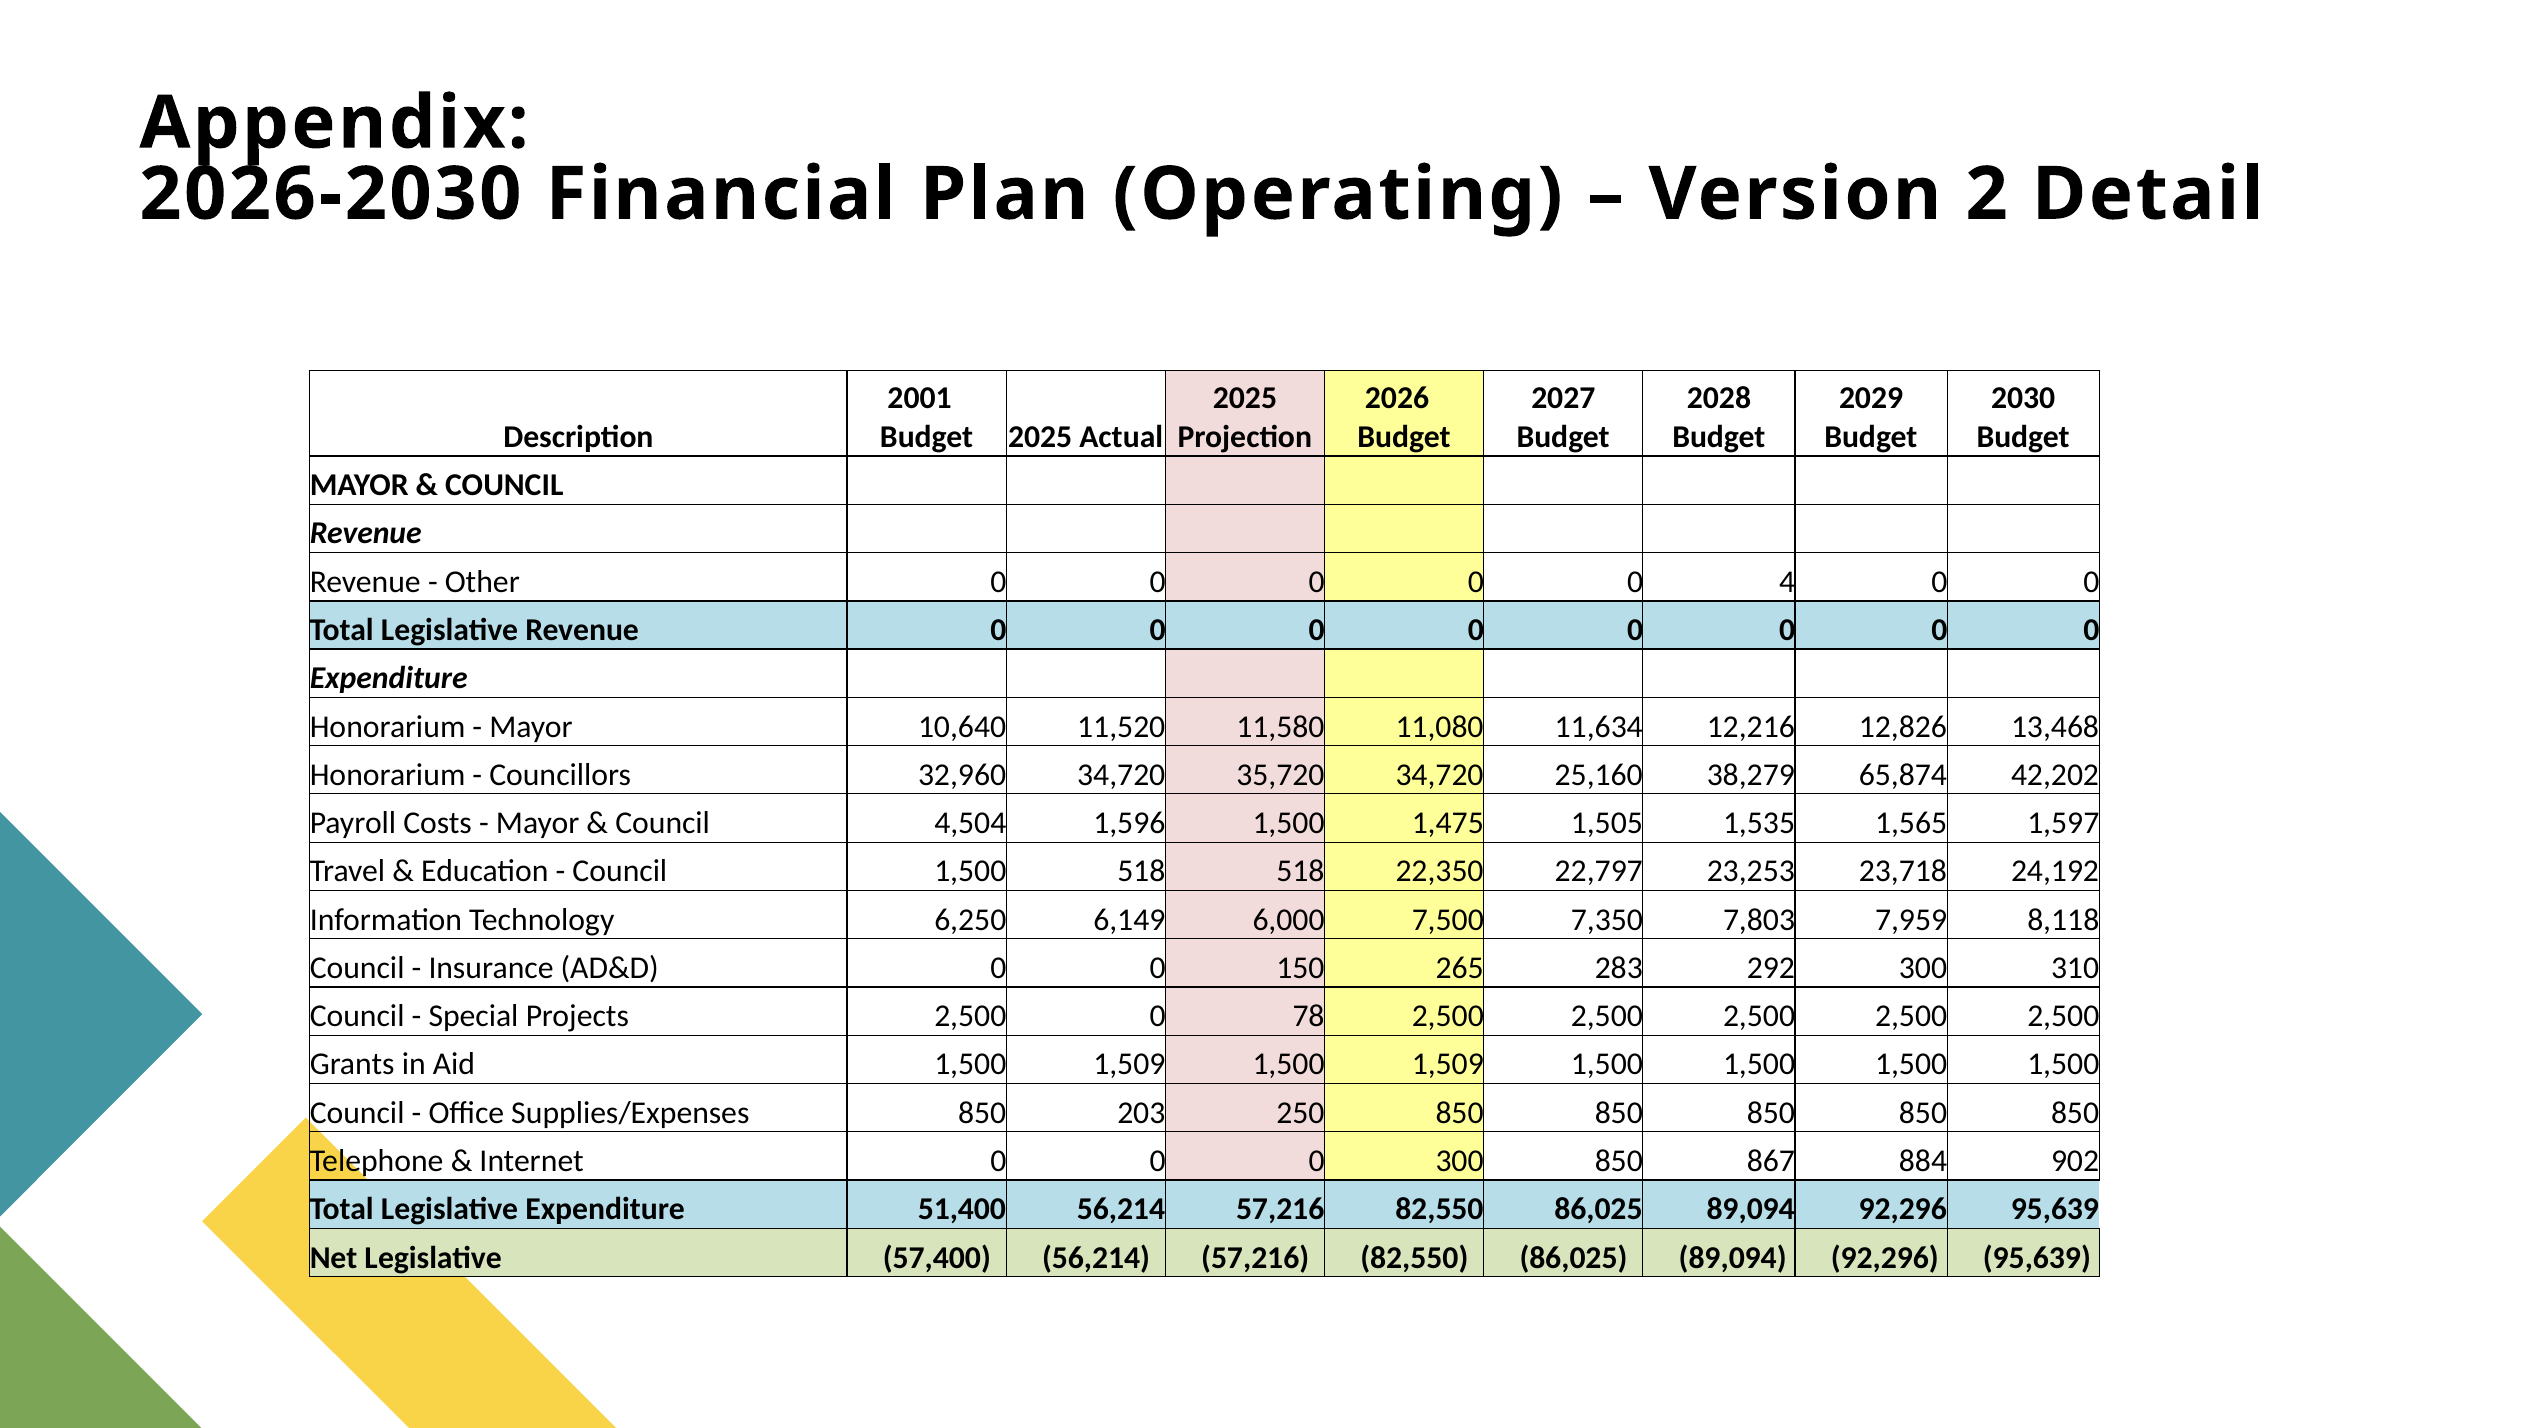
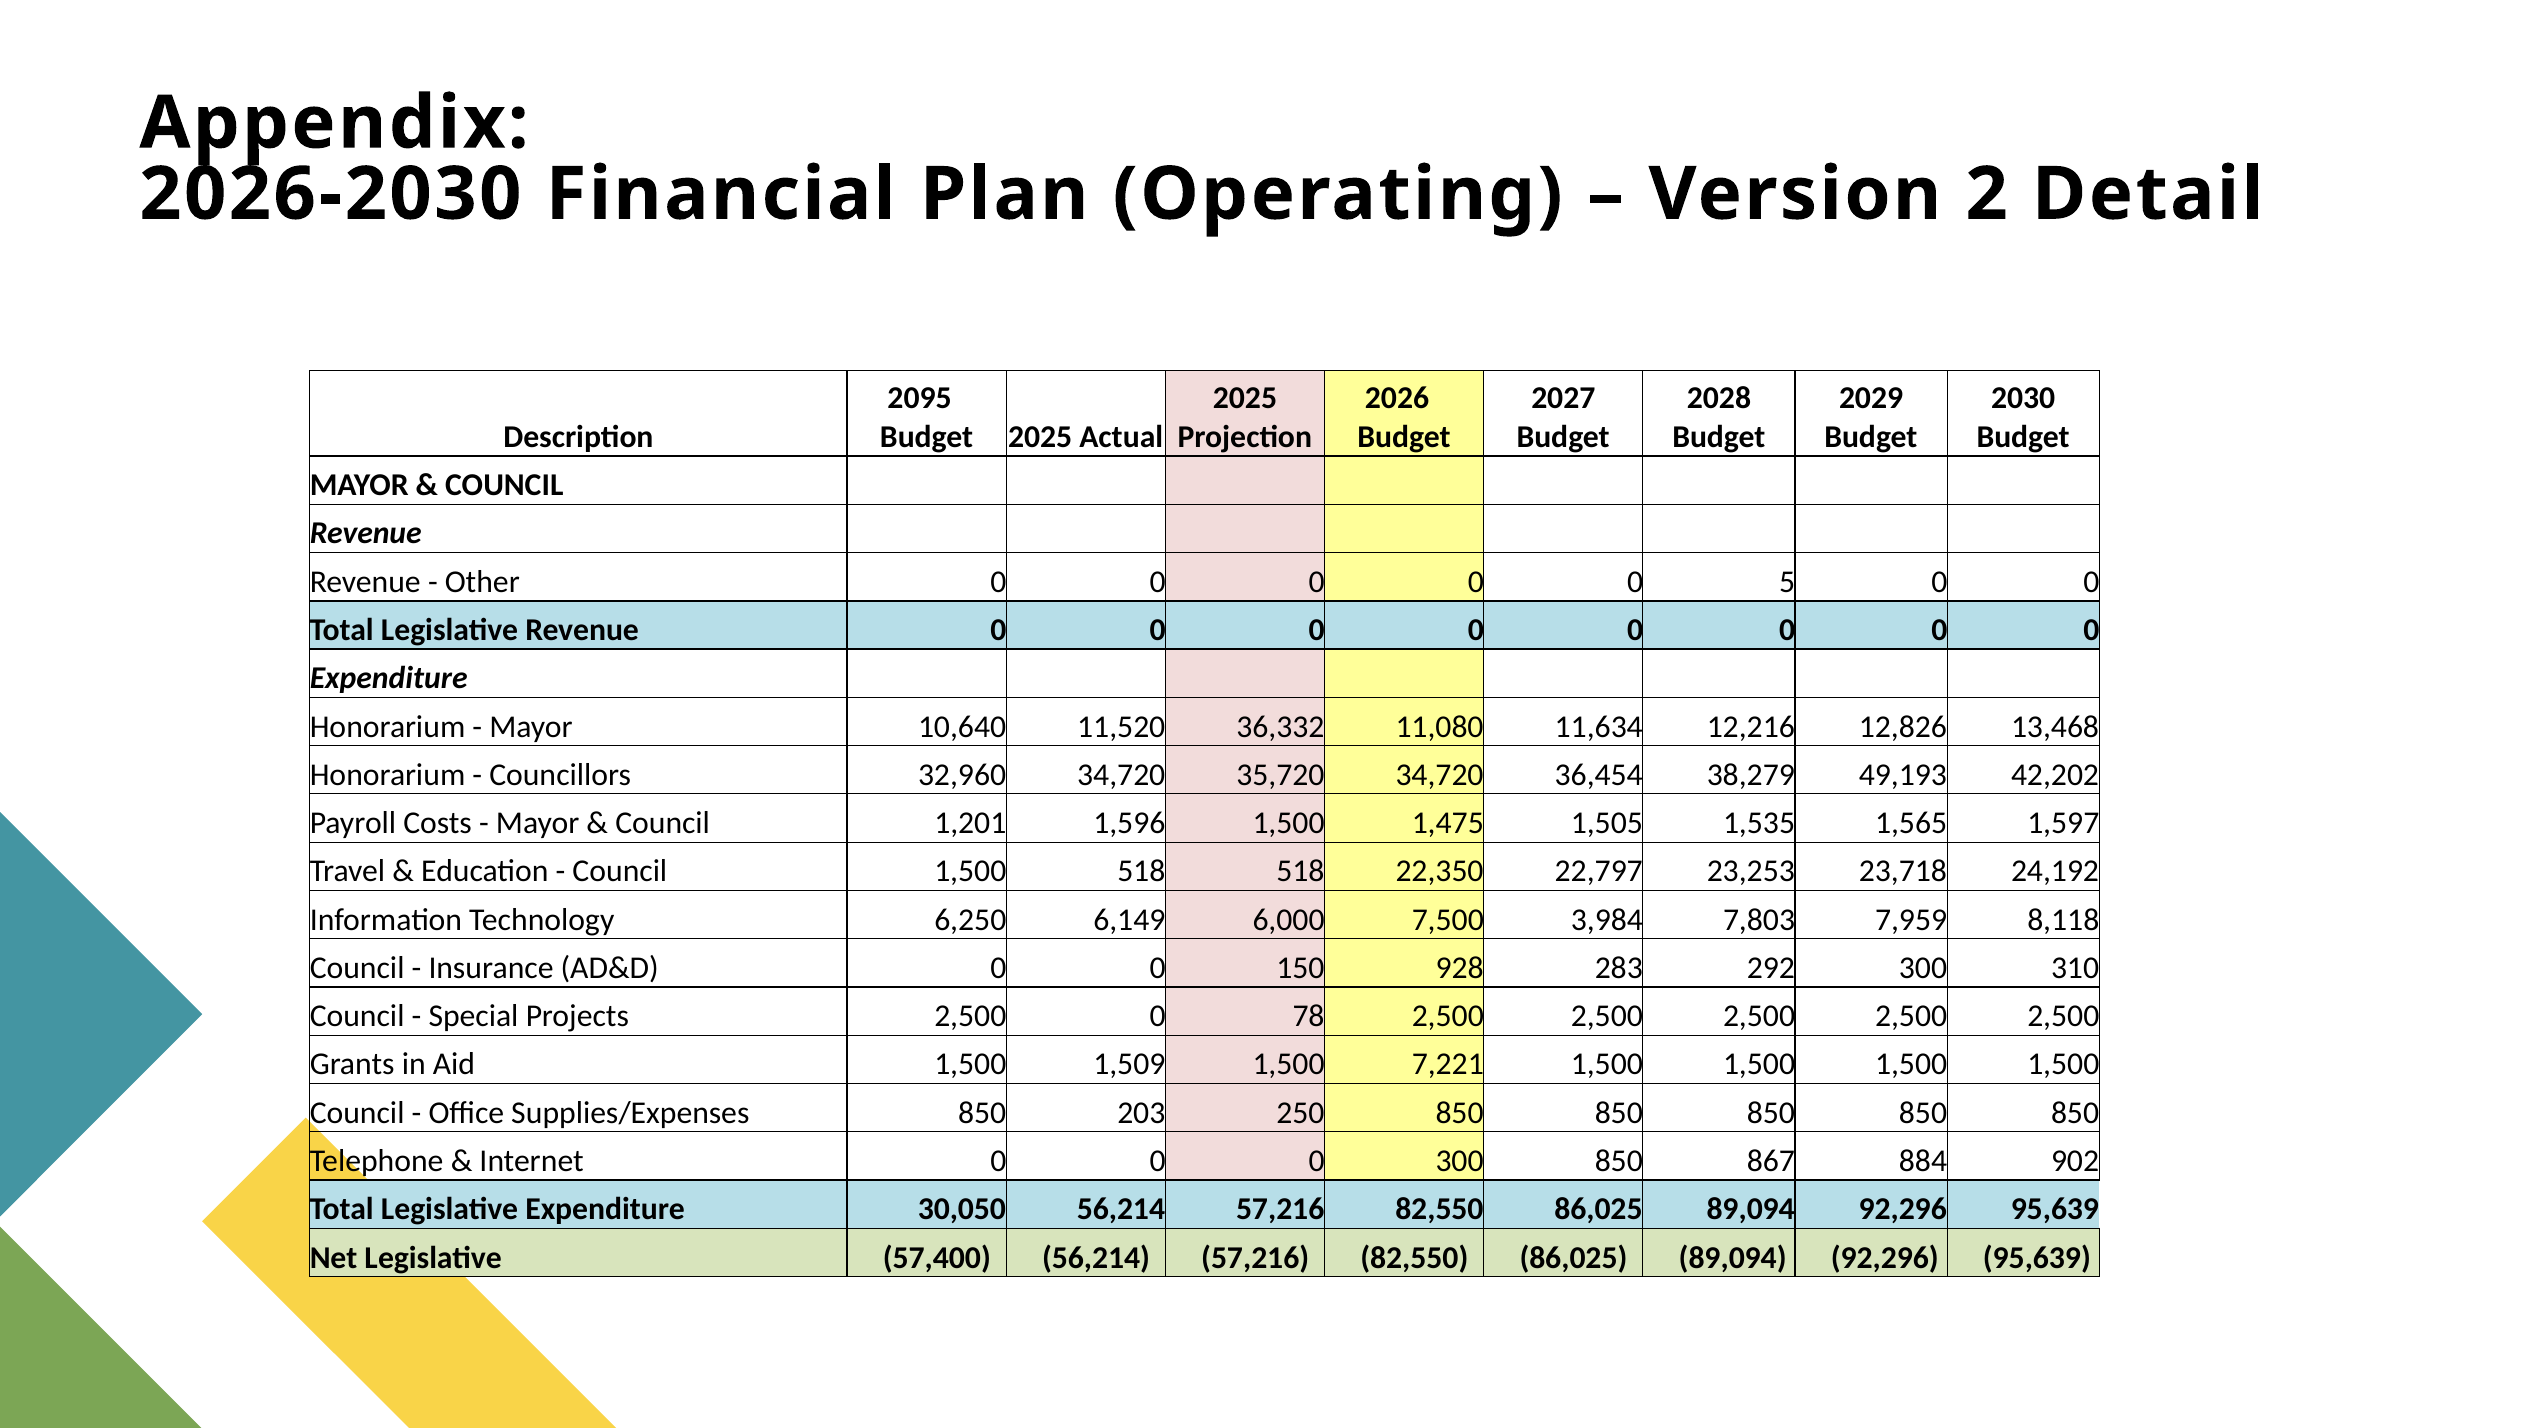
2001: 2001 -> 2095 (920, 398)
4: 4 -> 5 (1787, 582)
11,580: 11,580 -> 36,332 (1280, 727)
25,160: 25,160 -> 36,454 (1599, 775)
65,874: 65,874 -> 49,193 (1903, 775)
4,504: 4,504 -> 1,201 (970, 823)
7,350: 7,350 -> 3,984 (1607, 920)
265: 265 -> 928 (1460, 968)
1,509 1,500 1,509: 1,509 -> 7,221 (1448, 1065)
51,400: 51,400 -> 30,050 (962, 1209)
